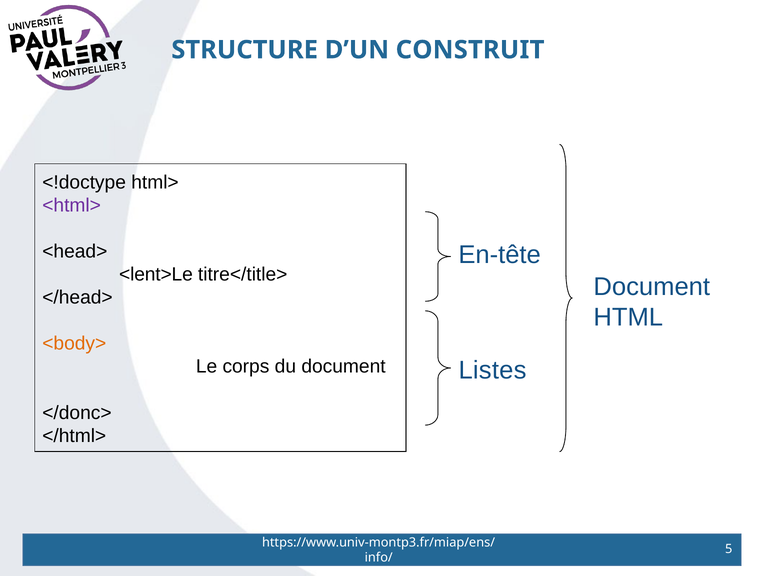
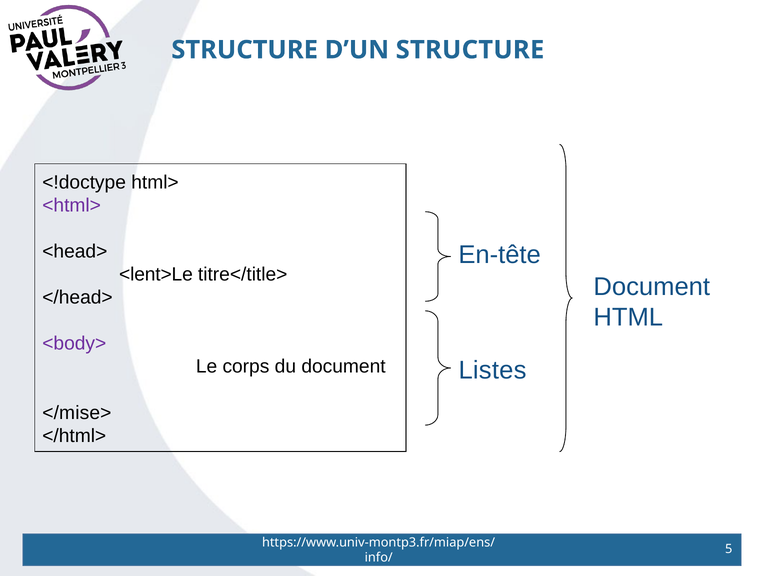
D’UN CONSTRUIT: CONSTRUIT -> STRUCTURE (470, 50)
<body> colour: orange -> purple (74, 344)
</donc>: </donc> -> </mise> (77, 413)
